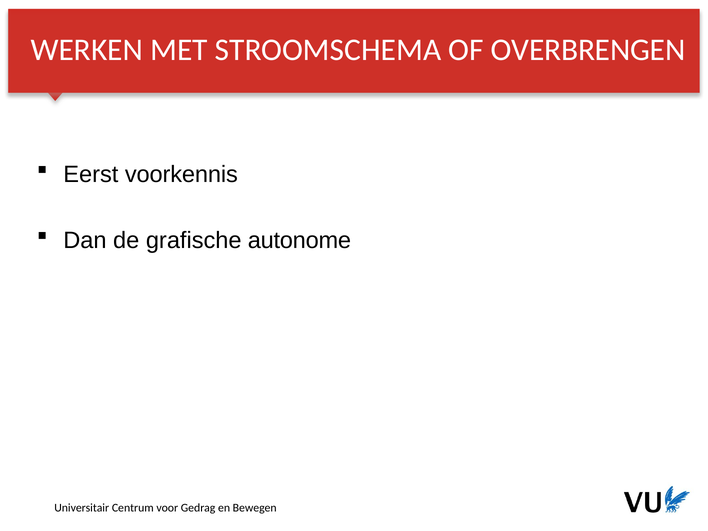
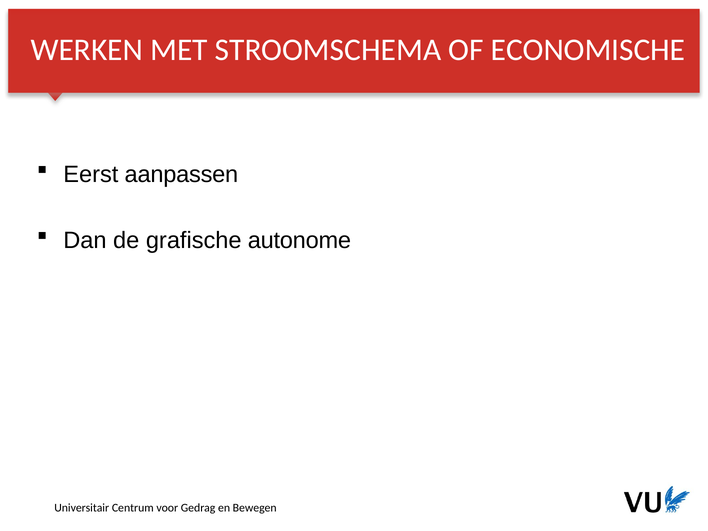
OVERBRENGEN: OVERBRENGEN -> ECONOMISCHE (588, 50)
voorkennis: voorkennis -> aanpassen (181, 174)
